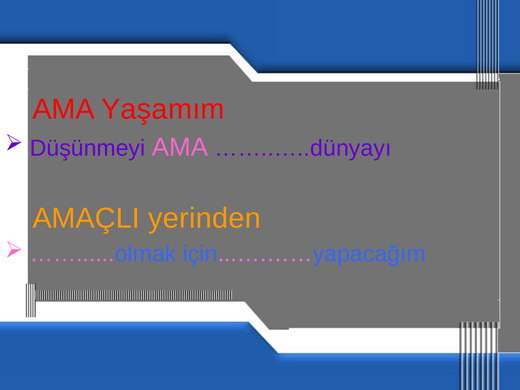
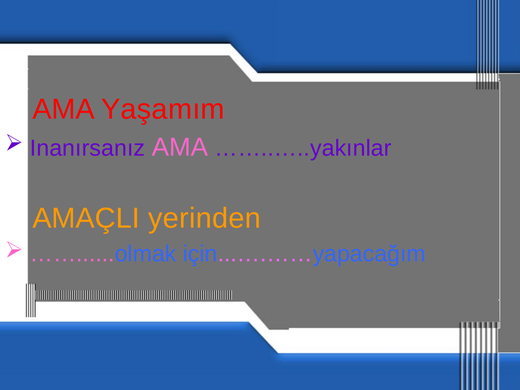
Düşünmeyi: Düşünmeyi -> Inanırsanız (88, 148)
……..…..dünyayı: ……..…..dünyayı -> ……..…..yakınlar (303, 148)
